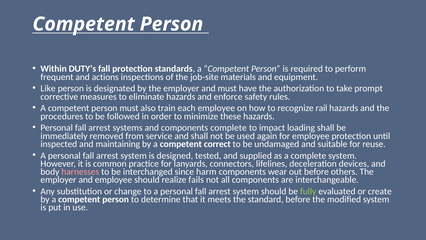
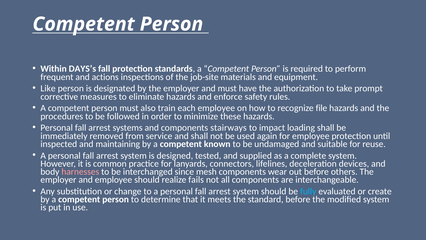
DUTY’s: DUTY’s -> DAYS’s (82, 69)
rail: rail -> file (321, 108)
components complete: complete -> stairways (229, 128)
correct: correct -> known (217, 144)
harm: harm -> mesh (206, 171)
fully colour: light green -> light blue (308, 191)
